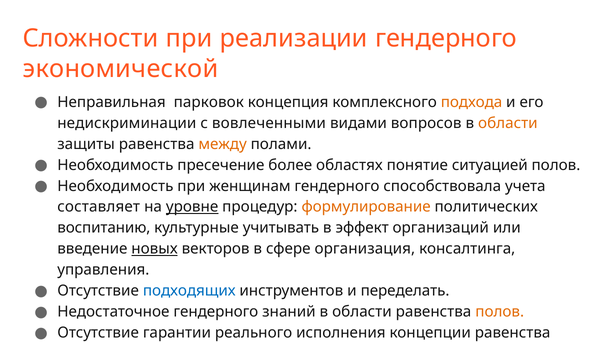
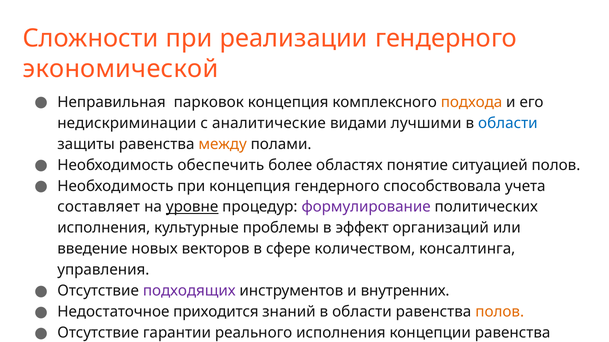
вовлеченными: вовлеченными -> аналитические (269, 123)
вопросов: вопросов -> лучшими (426, 123)
области colour: orange -> blue (508, 123)
пресечение: пресечение -> обеспечить (221, 165)
при женщинам: женщинам -> концепция (250, 186)
формулирование colour: orange -> purple (366, 207)
воспитанию: воспитанию -> исполнения (104, 228)
учитывать: учитывать -> проблемы (281, 228)
новых underline: present -> none (155, 249)
организация: организация -> количеством (365, 249)
подходящих colour: blue -> purple (189, 291)
переделать: переделать -> внутренних (405, 291)
Недостаточное гендерного: гендерного -> приходится (216, 312)
